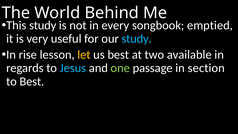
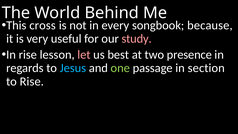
study: study -> cross (43, 25)
emptied: emptied -> because (210, 25)
study colour: light blue -> pink (137, 39)
let colour: yellow -> pink (84, 55)
available: available -> presence (189, 55)
to Best: Best -> Rise (32, 81)
